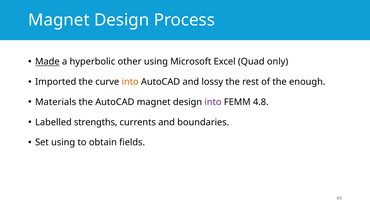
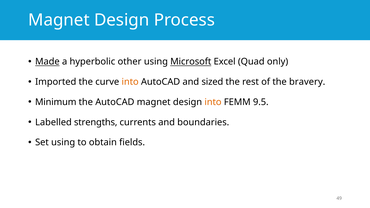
Microsoft underline: none -> present (191, 62)
lossy: lossy -> sized (212, 82)
enough: enough -> bravery (307, 82)
Materials: Materials -> Minimum (56, 102)
into colour: purple -> orange (213, 102)
4.8: 4.8 -> 9.5 (261, 102)
